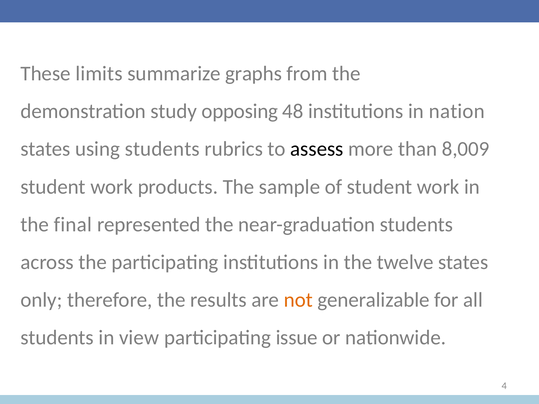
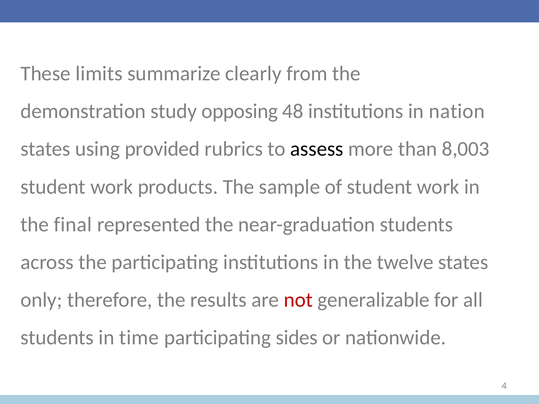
graphs: graphs -> clearly (253, 74)
using students: students -> provided (162, 149)
8,009: 8,009 -> 8,003 (466, 149)
not colour: orange -> red (298, 300)
view: view -> time (139, 338)
issue: issue -> sides (297, 338)
